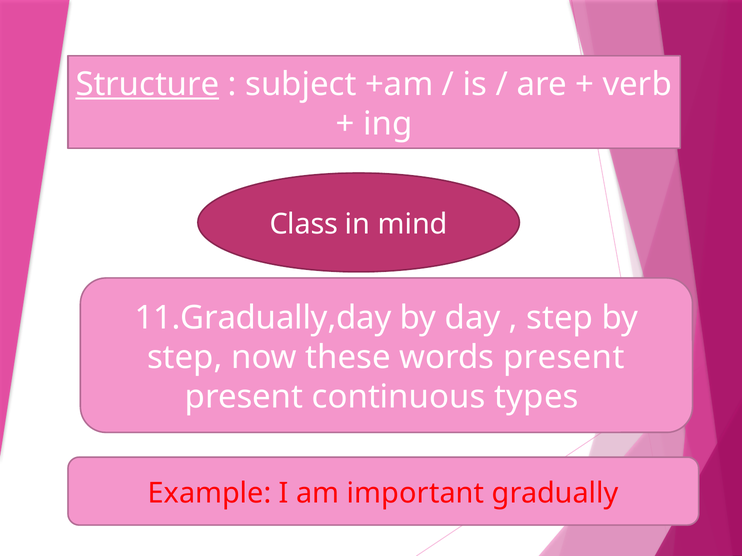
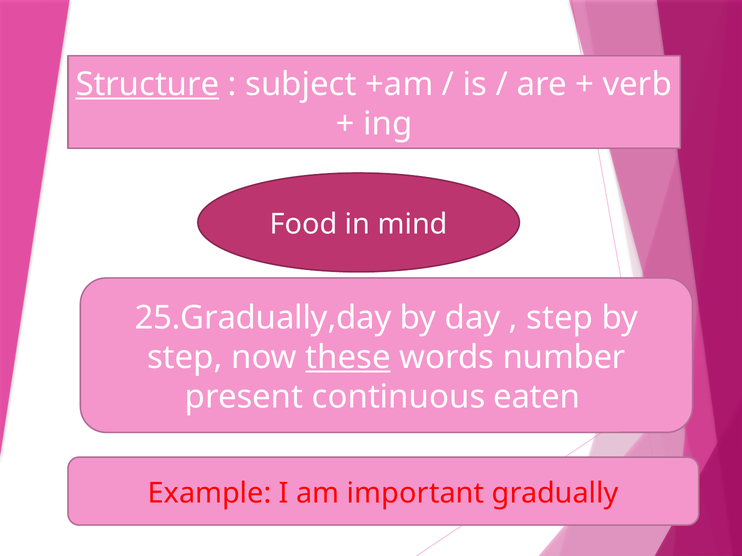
Class: Class -> Food (304, 225)
11.Gradually,day: 11.Gradually,day -> 25.Gradually,day (263, 318)
these underline: none -> present (348, 358)
words present: present -> number (564, 358)
types: types -> eaten (537, 397)
